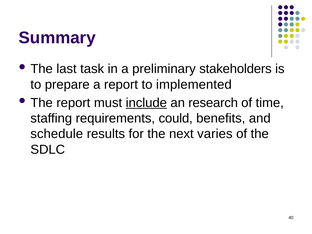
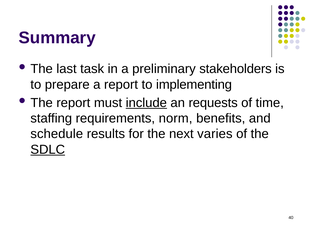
implemented: implemented -> implementing (194, 85)
research: research -> requests (213, 103)
could: could -> norm (176, 118)
SDLC underline: none -> present (48, 150)
